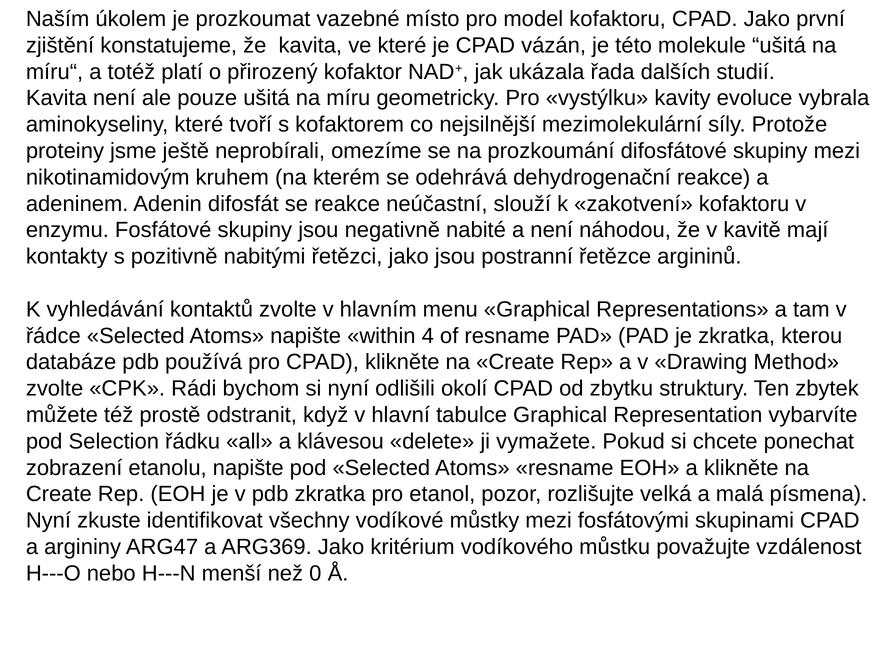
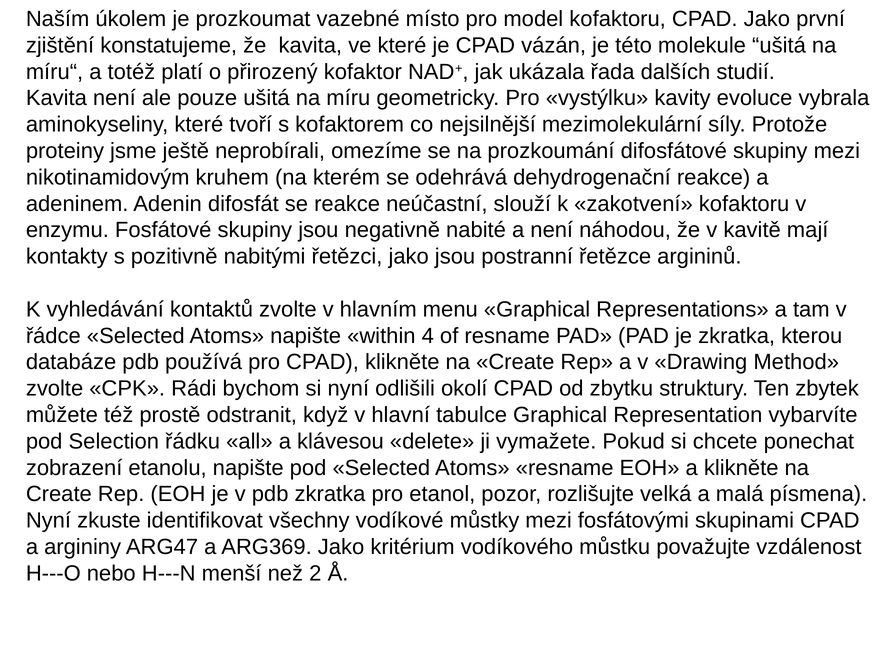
0: 0 -> 2 (315, 573)
